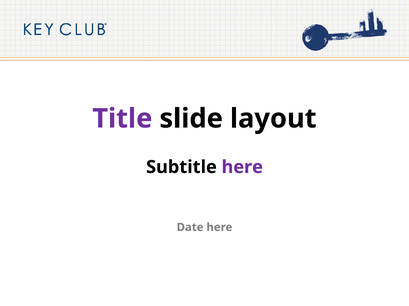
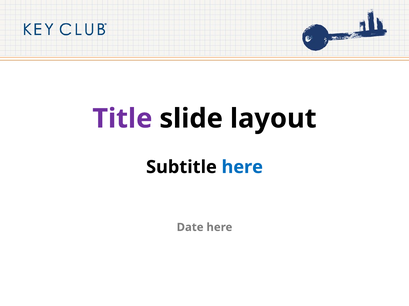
here colour: purple -> blue (242, 167)
